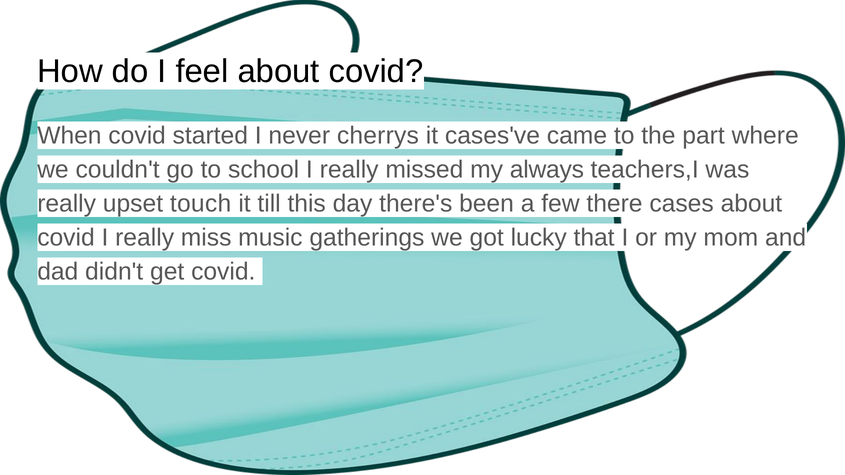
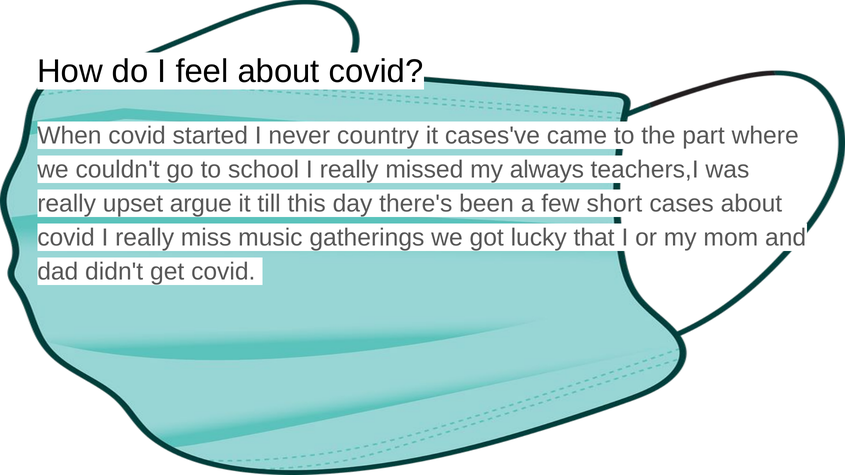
cherrys: cherrys -> country (378, 136)
touch: touch -> argue (201, 204)
there: there -> short (614, 204)
